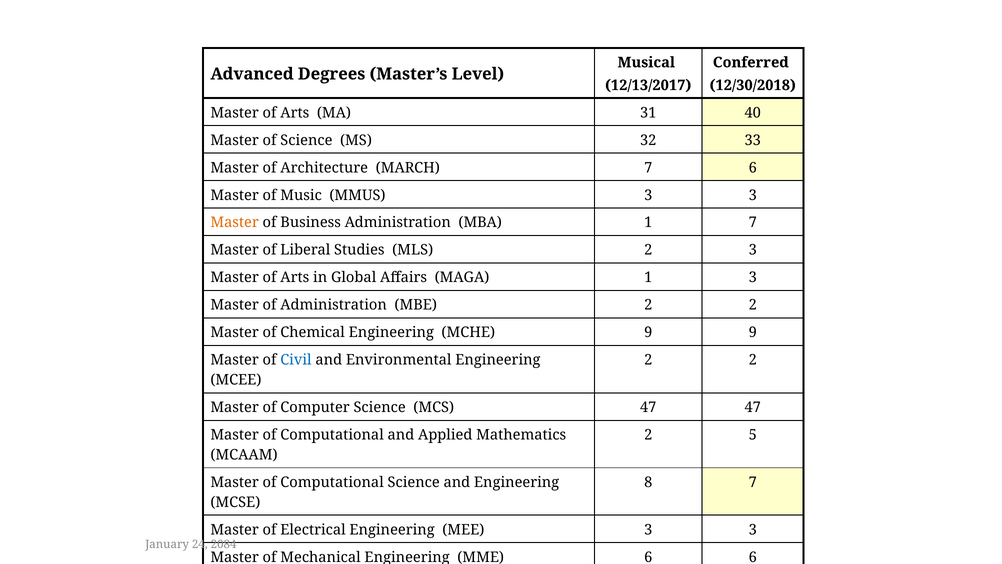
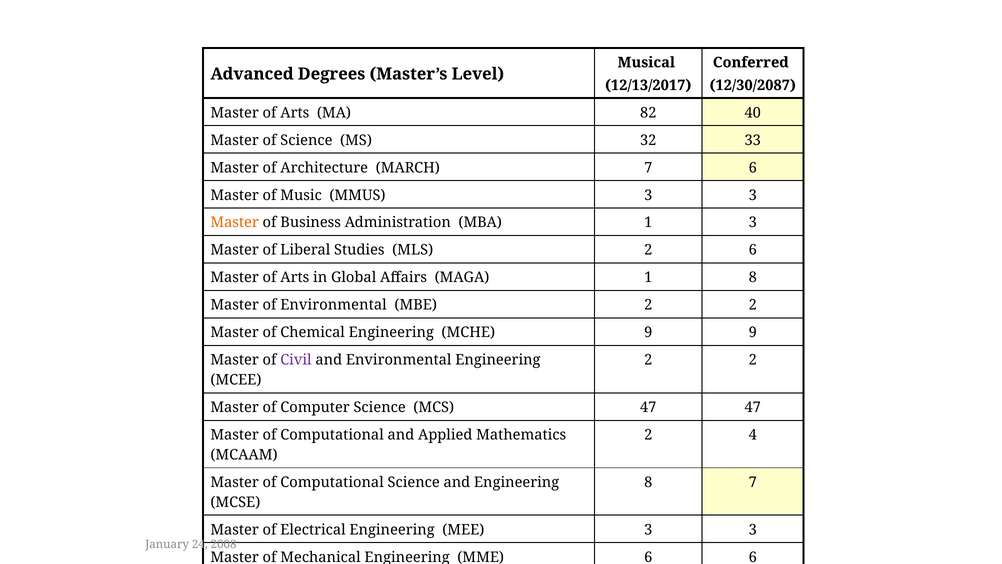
12/30/2018: 12/30/2018 -> 12/30/2087 (753, 85)
31: 31 -> 82 (648, 113)
1 7: 7 -> 3 (753, 223)
2 3: 3 -> 6 (753, 250)
1 3: 3 -> 8 (753, 277)
of Administration: Administration -> Environmental (333, 305)
Civil colour: blue -> purple (296, 360)
5: 5 -> 4 (753, 435)
2084: 2084 -> 2008 (224, 544)
